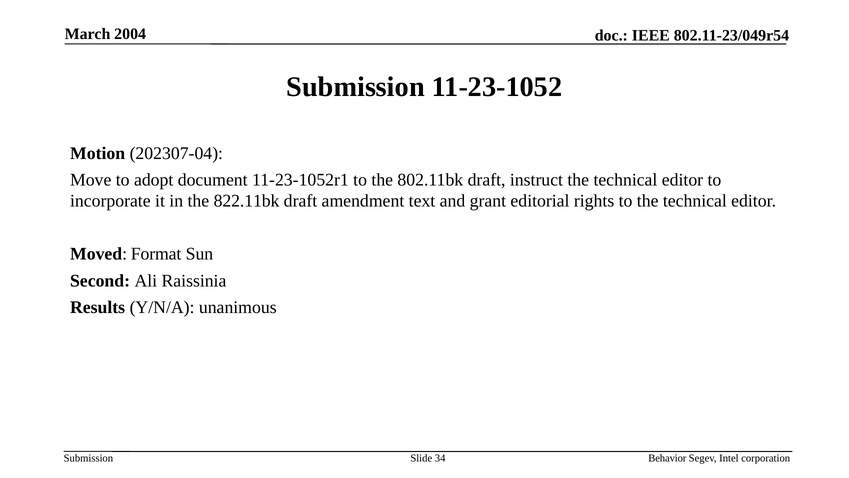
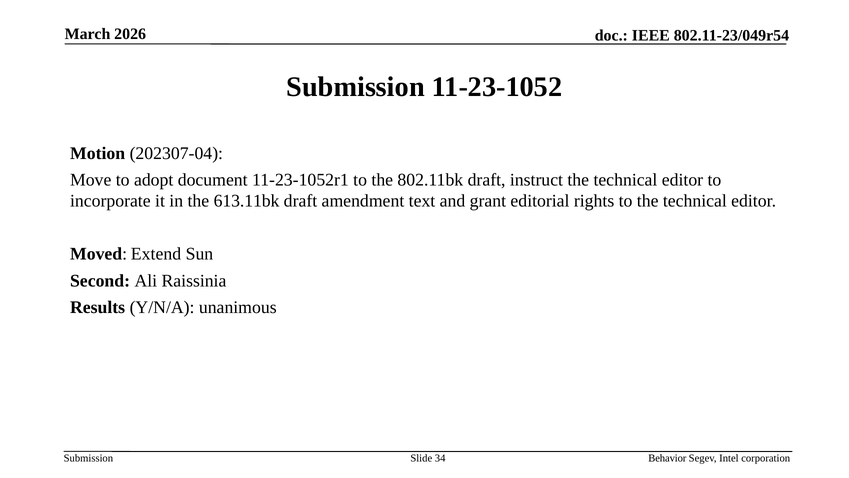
2004: 2004 -> 2026 (130, 34)
822.11bk: 822.11bk -> 613.11bk (247, 201)
Format: Format -> Extend (156, 254)
